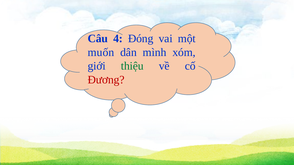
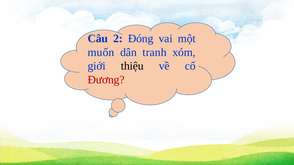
4: 4 -> 2 (118, 39)
mình: mình -> tranh (155, 52)
thiệu colour: green -> black (132, 66)
